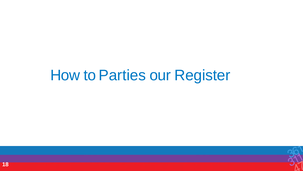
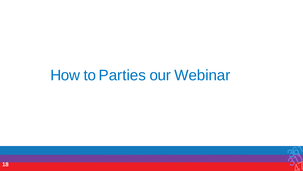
Register: Register -> Webinar (202, 75)
